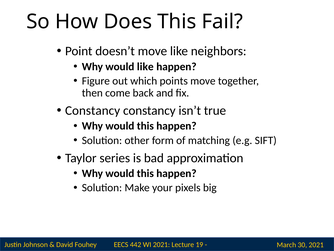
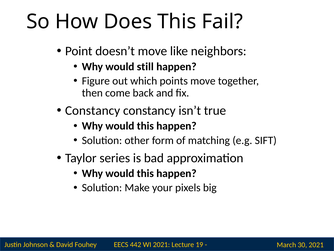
would like: like -> still (145, 66)
